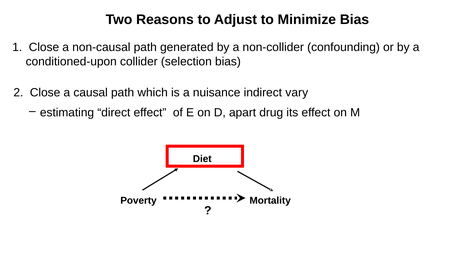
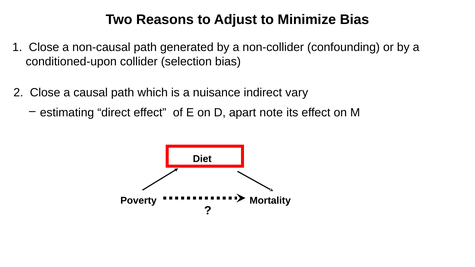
drug: drug -> note (271, 113)
